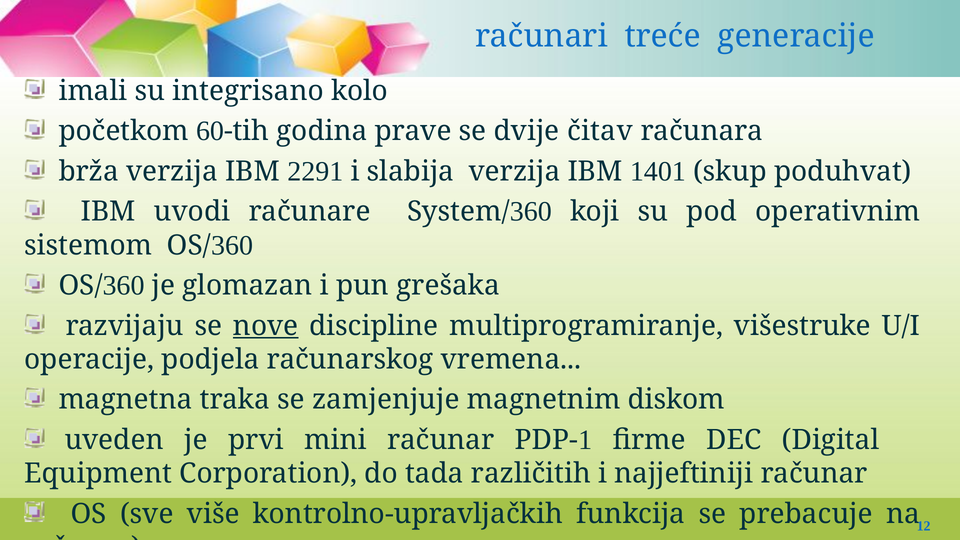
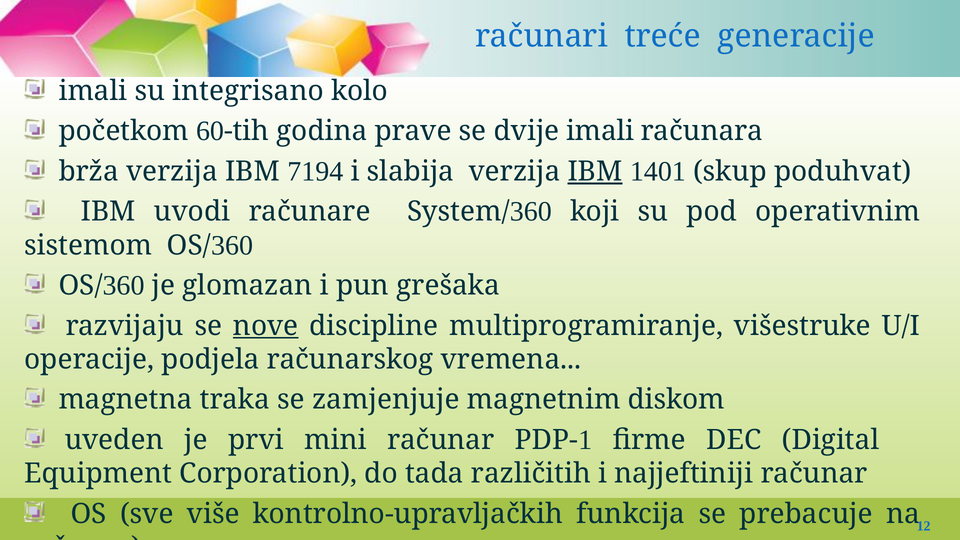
dvije čitav: čitav -> imali (600, 131)
2291: 2291 -> 7194 (315, 171)
IBM underline: none -> present (595, 171)
